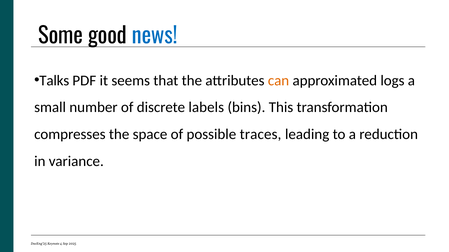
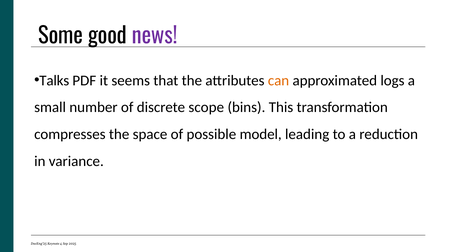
news colour: blue -> purple (155, 36)
labels: labels -> scope (206, 108)
traces: traces -> model (261, 135)
